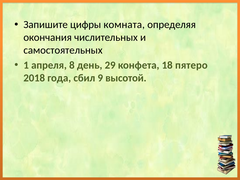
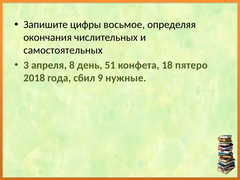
комната: комната -> восьмое (124, 25)
1: 1 -> 3 (26, 65)
29: 29 -> 51 (110, 65)
высотой: высотой -> нужные (126, 78)
